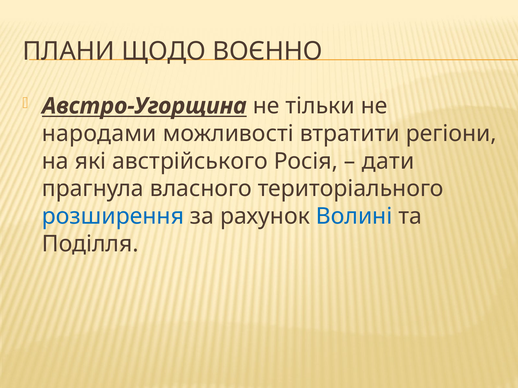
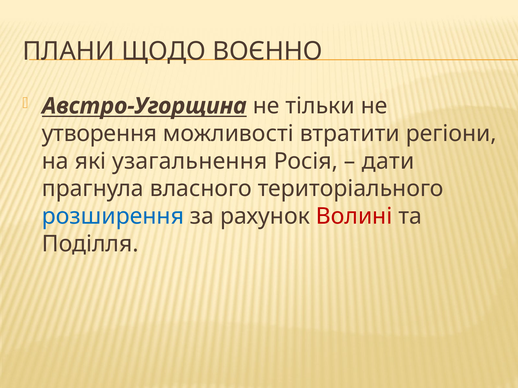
народами: народами -> утворення (99, 134)
австрійського: австрійського -> узагальнення (190, 161)
Волині colour: blue -> red (354, 217)
